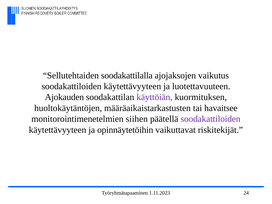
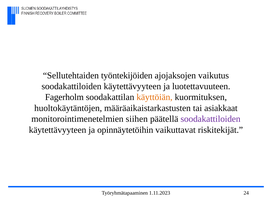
soodakattilalla: soodakattilalla -> työntekijöiden (127, 75)
Ajokauden: Ajokauden -> Fagerholm (64, 97)
käyttöiän colour: purple -> orange (154, 97)
havaitsee: havaitsee -> asiakkaat (221, 108)
